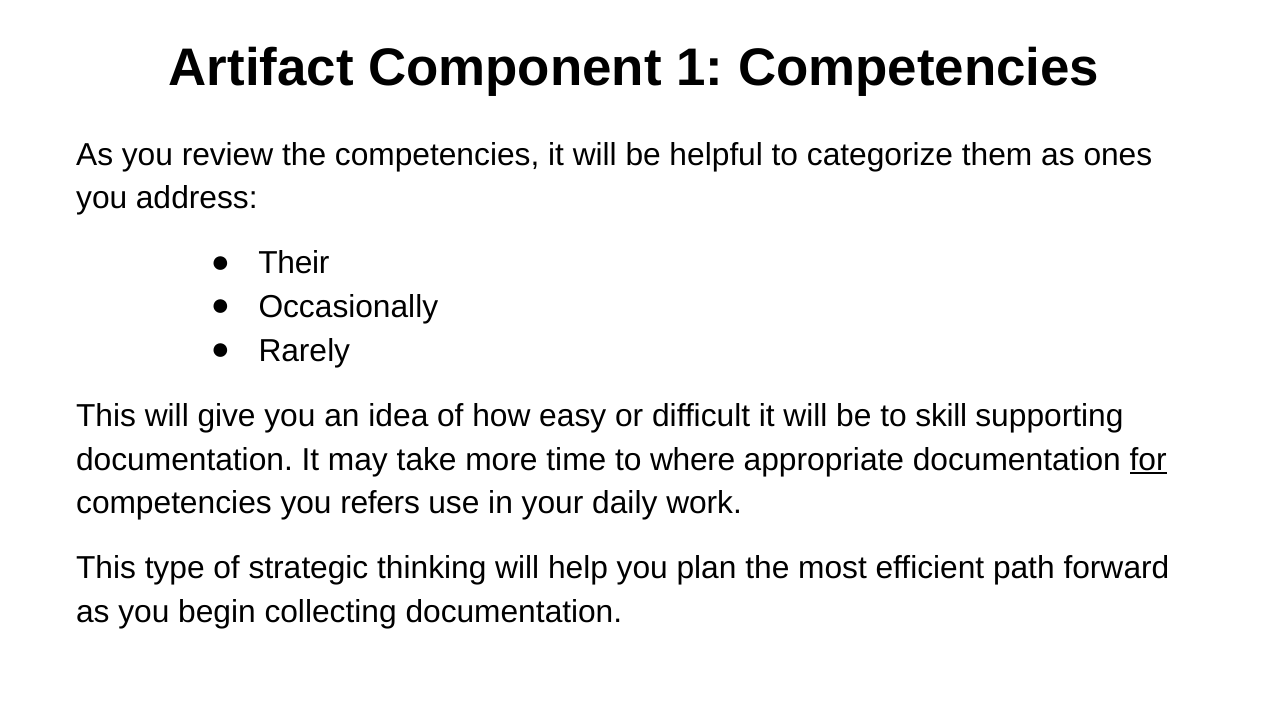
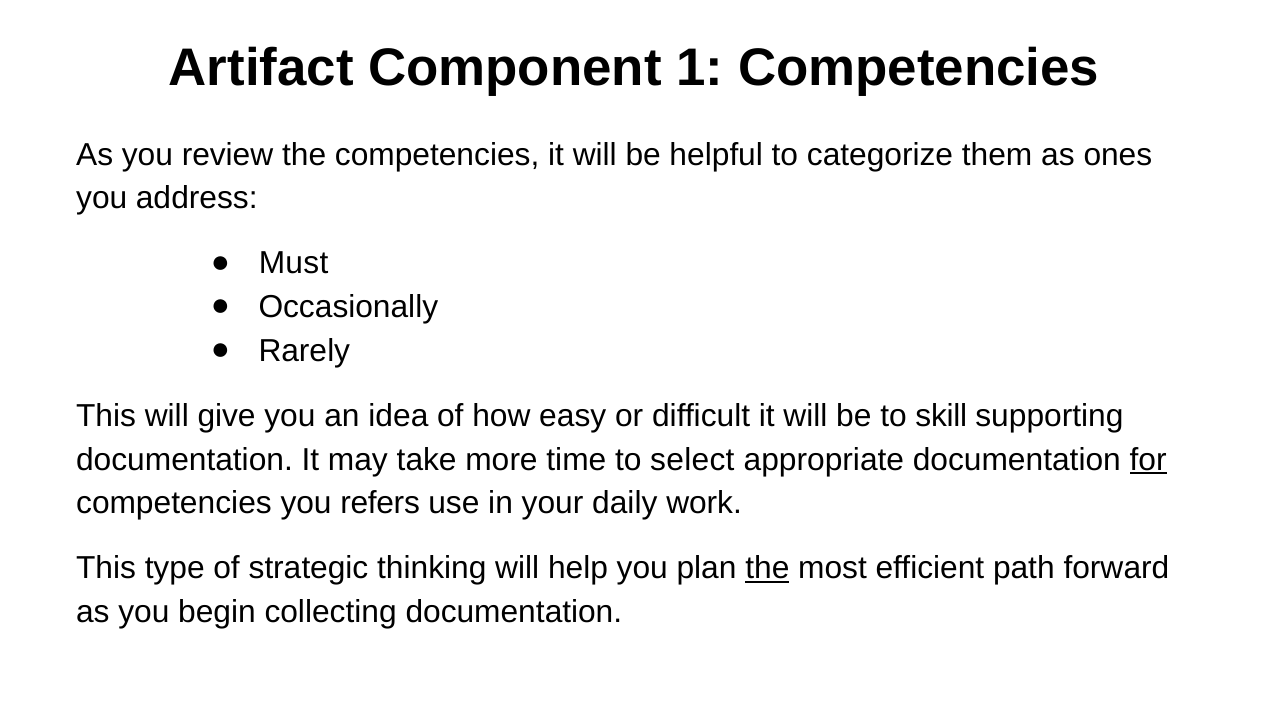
Their: Their -> Must (294, 263)
where: where -> select (692, 460)
the underline: none -> present (767, 568)
